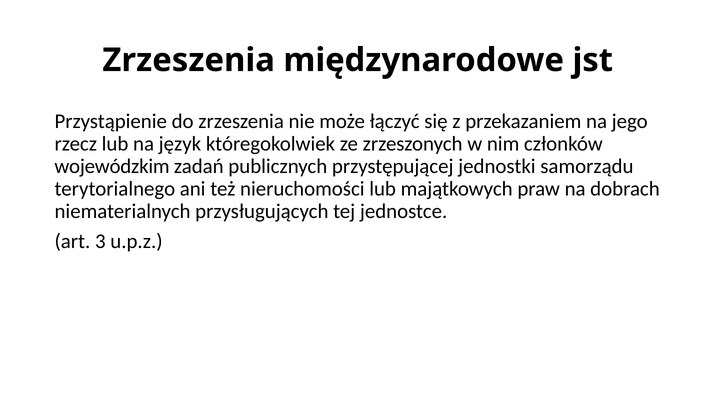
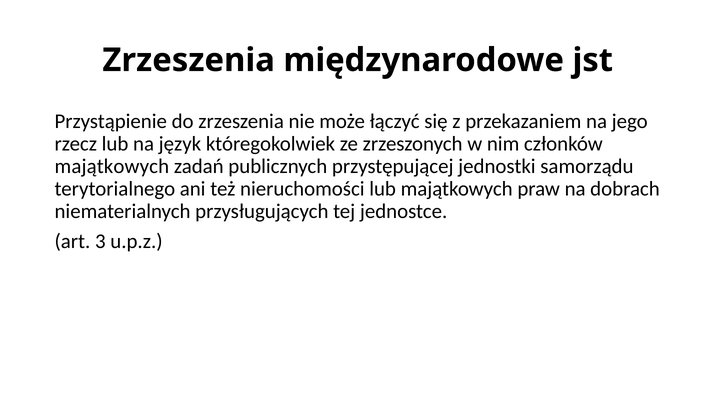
wojewódzkim: wojewódzkim -> majątkowych (112, 166)
